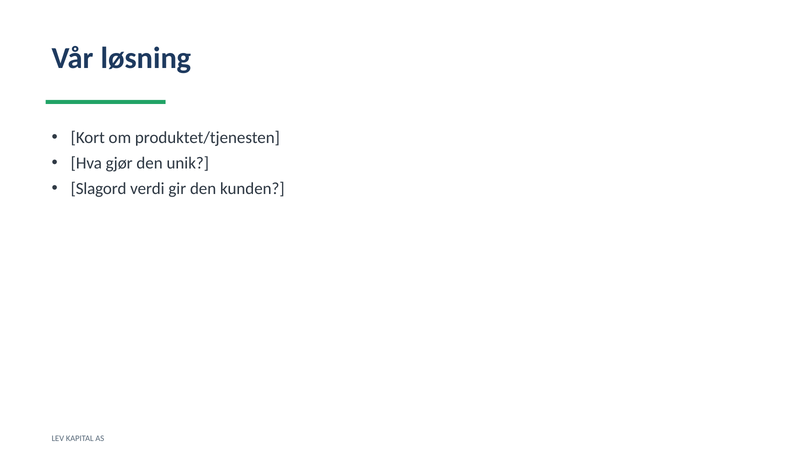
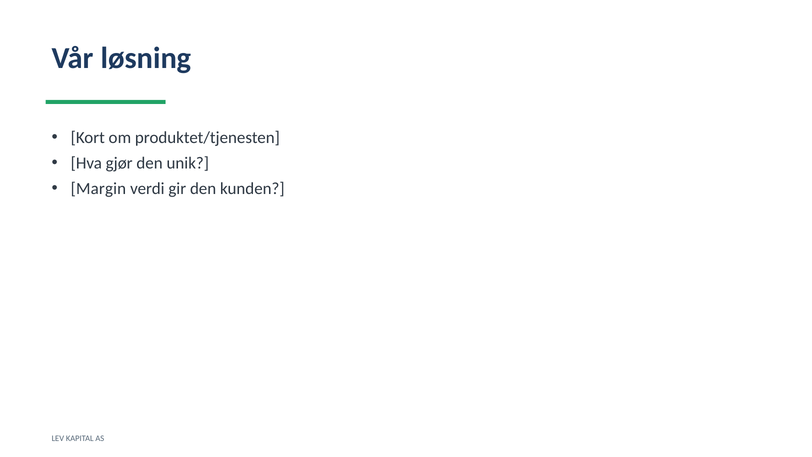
Slagord: Slagord -> Margin (98, 188)
